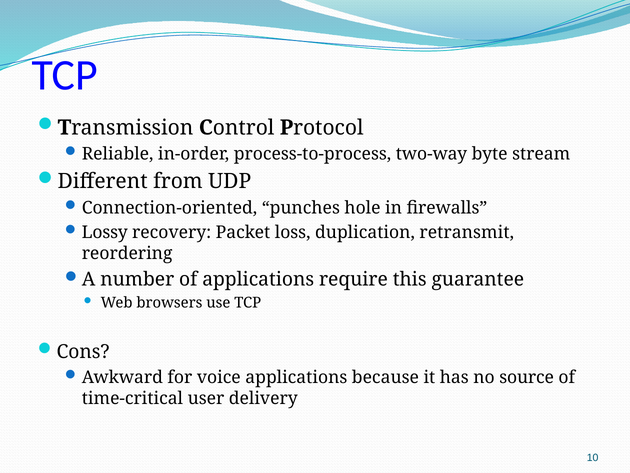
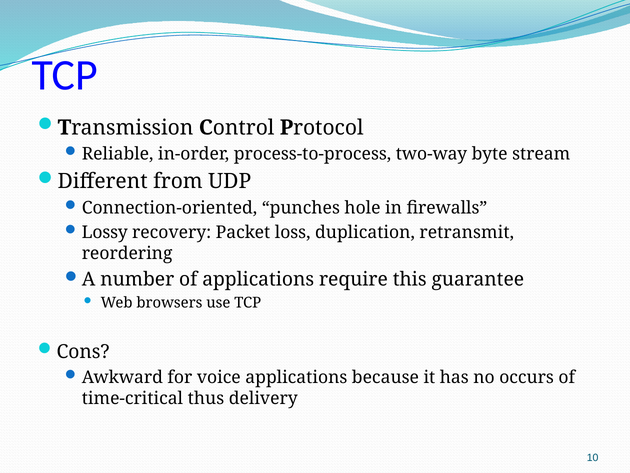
source: source -> occurs (527, 377)
user: user -> thus (206, 398)
